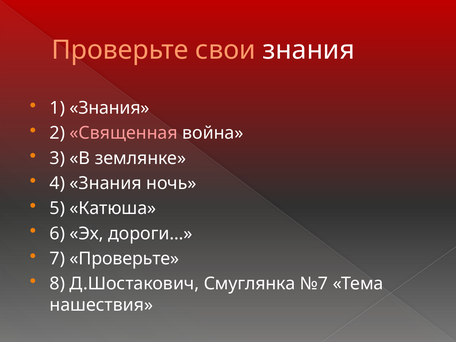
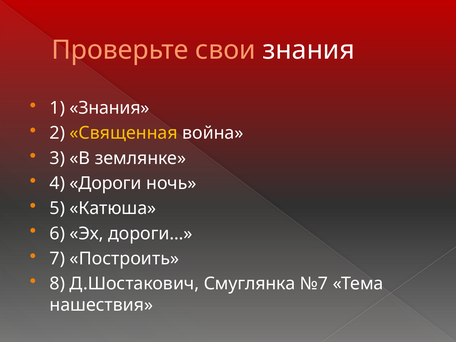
Священная colour: pink -> yellow (124, 133)
4 Знания: Знания -> Дороги (106, 183)
7 Проверьте: Проверьте -> Построить (124, 259)
